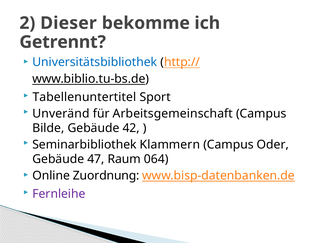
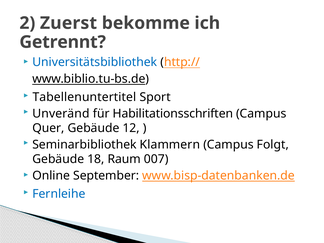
Dieser: Dieser -> Zuerst (68, 23)
Arbeitsgemeinschaft: Arbeitsgemeinschaft -> Habilitationsschriften (173, 114)
Bilde: Bilde -> Quer (48, 128)
42: 42 -> 12 (131, 128)
Oder: Oder -> Folgt (273, 145)
47: 47 -> 18 (96, 159)
064: 064 -> 007 (156, 159)
Zuordnung: Zuordnung -> September (106, 176)
Fernleihe colour: purple -> blue (59, 194)
